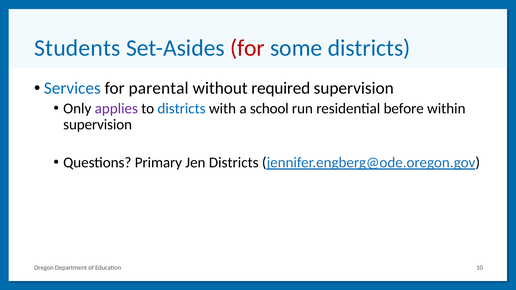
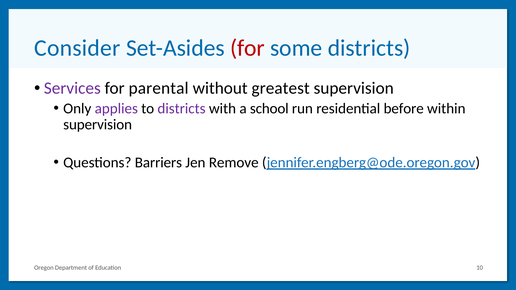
Students: Students -> Consider (77, 48)
Services colour: blue -> purple (72, 88)
required: required -> greatest (281, 88)
districts colour: blue -> purple (182, 108)
Primary: Primary -> Barriers (158, 163)
Jen Districts: Districts -> Remove (234, 163)
